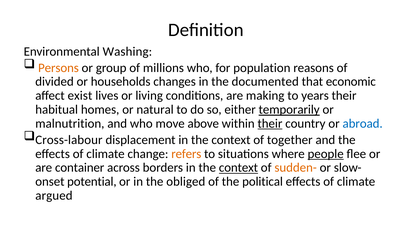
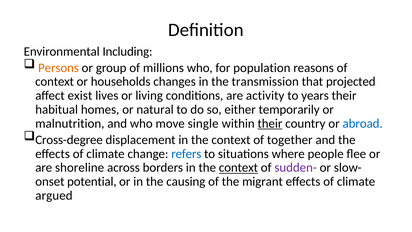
Washing: Washing -> Including (128, 51)
divided: divided -> context (55, 82)
documented: documented -> transmission (265, 82)
economic: economic -> projected (351, 82)
making: making -> activity (265, 96)
temporarily underline: present -> none (289, 109)
above: above -> single (203, 123)
Cross-labour: Cross-labour -> Cross-degree (69, 140)
refers colour: orange -> blue (186, 154)
people underline: present -> none (326, 154)
container: container -> shoreline (80, 168)
sudden- colour: orange -> purple (296, 168)
obliged: obliged -> causing (186, 181)
political: political -> migrant (263, 181)
